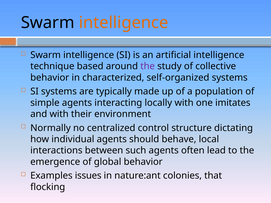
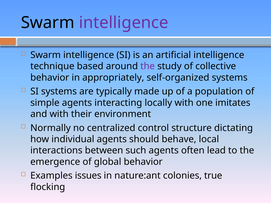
intelligence colour: orange -> purple (124, 23)
characterized: characterized -> appropriately (113, 78)
that: that -> true (213, 176)
